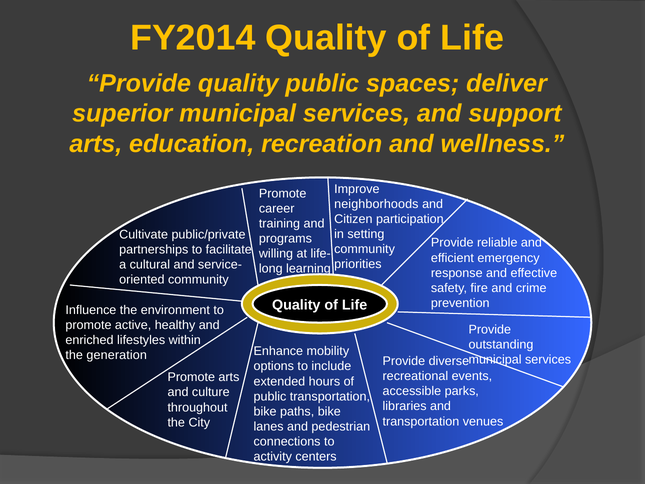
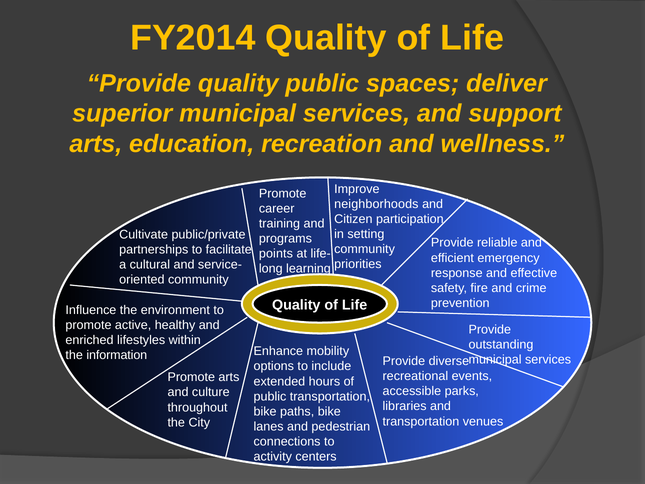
willing: willing -> points (276, 254)
generation: generation -> information (117, 355)
